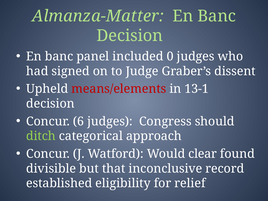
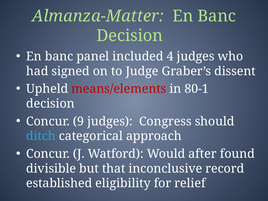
0: 0 -> 4 (170, 56)
13-1: 13-1 -> 80-1 (197, 89)
6: 6 -> 9 (78, 121)
ditch colour: light green -> light blue (41, 136)
clear: clear -> after (203, 154)
